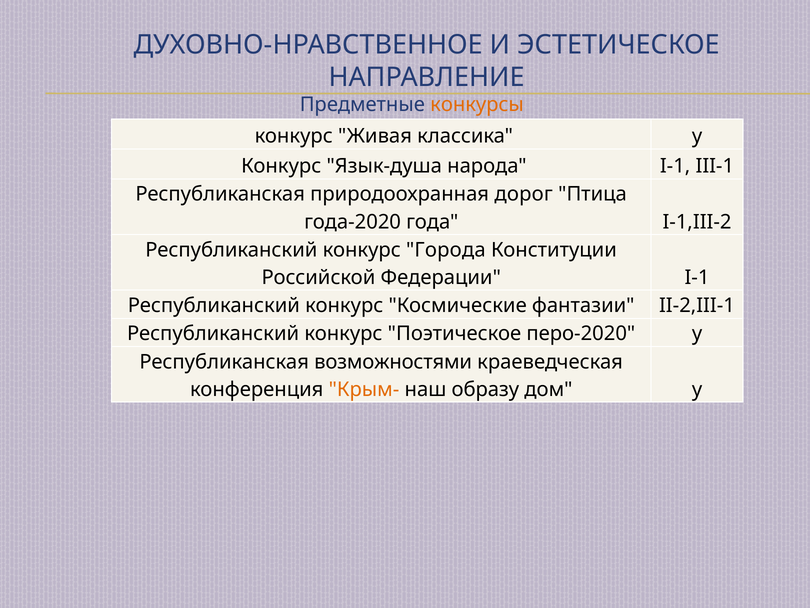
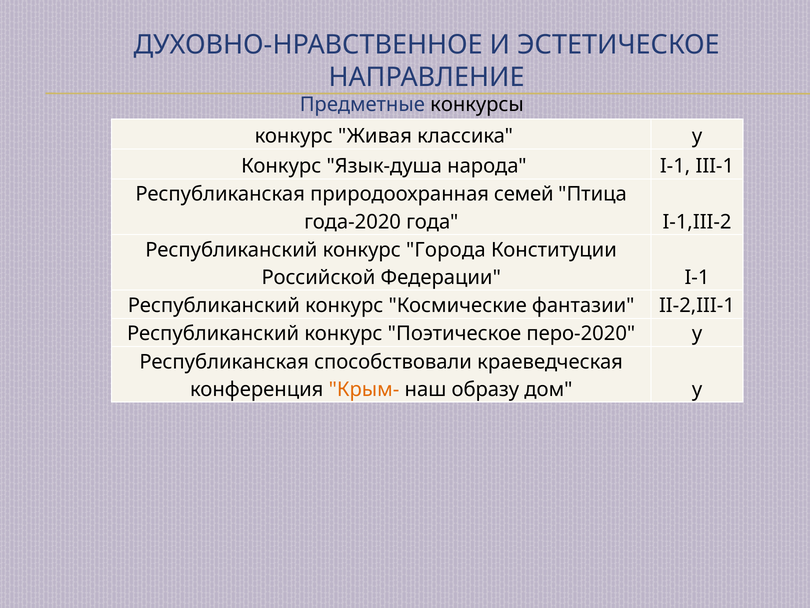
конкурсы colour: orange -> black (477, 104)
дорог: дорог -> семей (524, 194)
возможностями: возможностями -> способствовали (393, 362)
